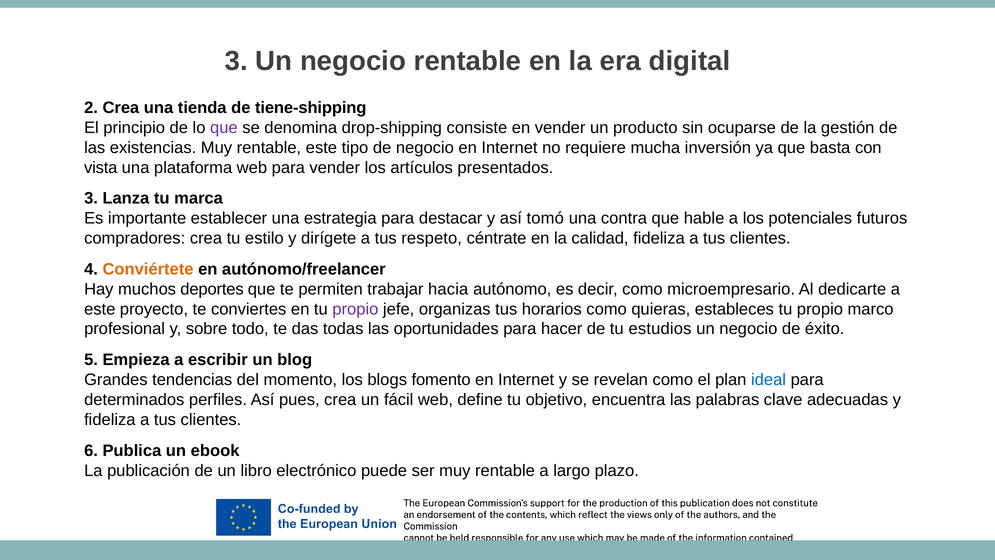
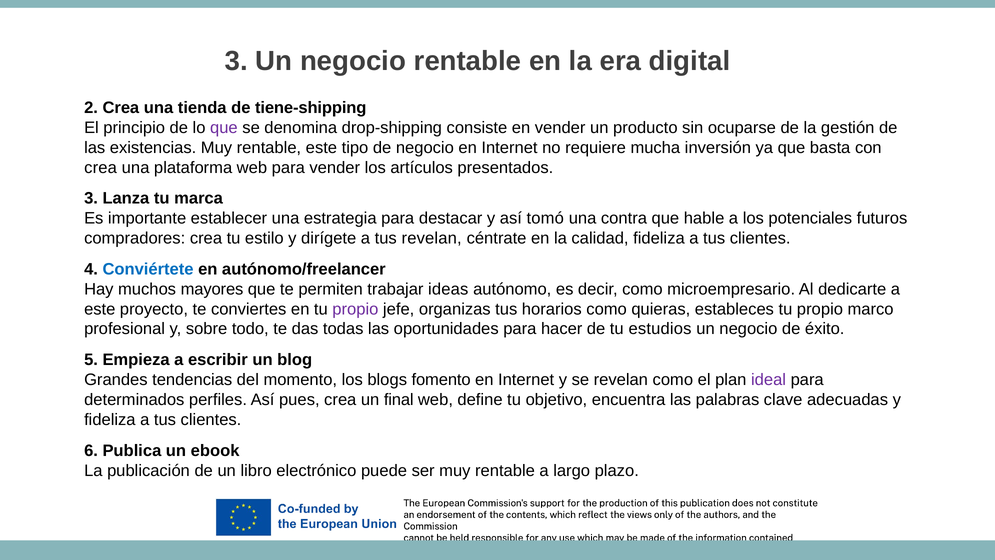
vista: vista -> crea (101, 167)
tus respeto: respeto -> revelan (432, 238)
Conviértete colour: orange -> blue (148, 269)
deportes: deportes -> mayores (212, 289)
hacia: hacia -> ideas (448, 289)
ideal colour: blue -> purple (769, 380)
fácil: fácil -> final (399, 400)
